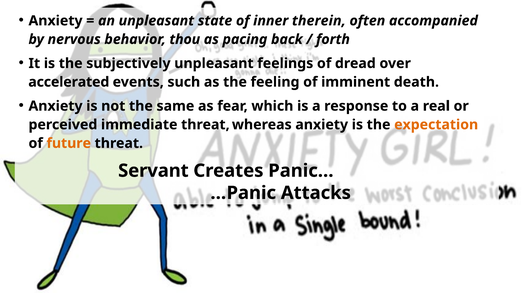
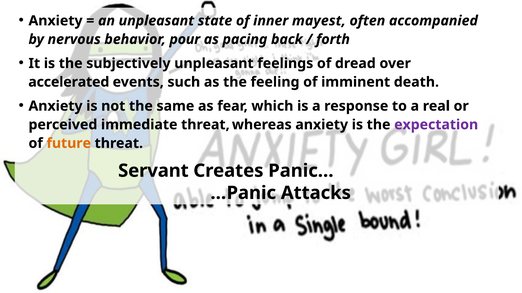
therein: therein -> mayest (319, 21)
thou: thou -> pour (185, 39)
expectation colour: orange -> purple (436, 125)
